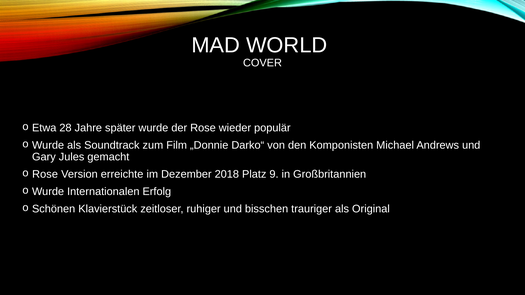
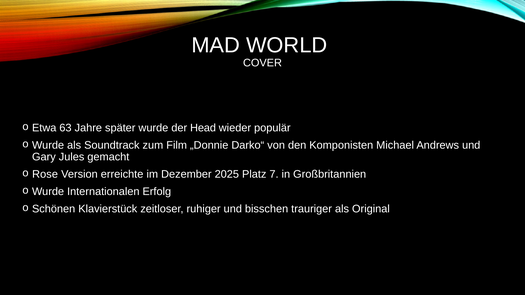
28: 28 -> 63 (65, 128)
der Rose: Rose -> Head (203, 128)
2018: 2018 -> 2025 (227, 174)
9: 9 -> 7 (274, 174)
